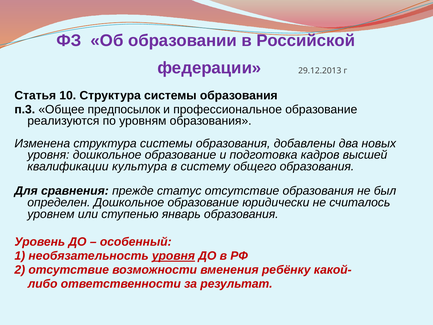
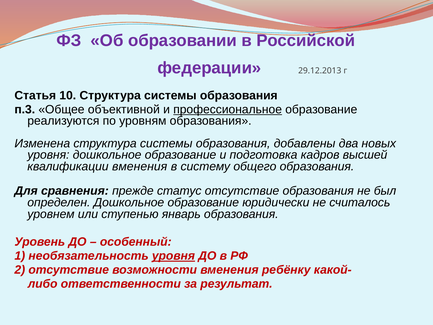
предпосылок: предпосылок -> объективной (124, 109)
профессиональное underline: none -> present (228, 109)
квалификации культура: культура -> вменения (140, 166)
